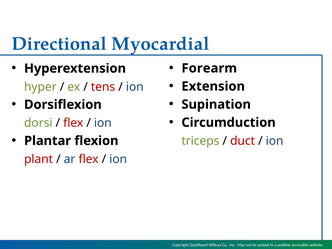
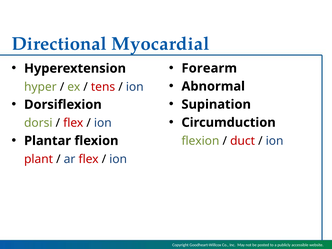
Extension: Extension -> Abnormal (213, 86)
triceps: triceps -> flexion (200, 141)
